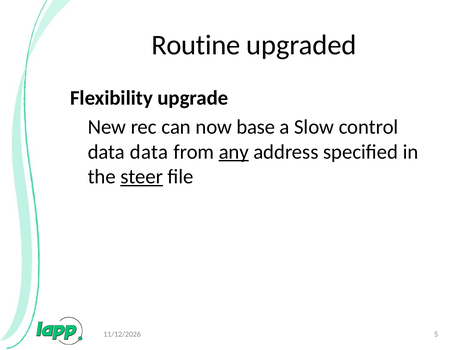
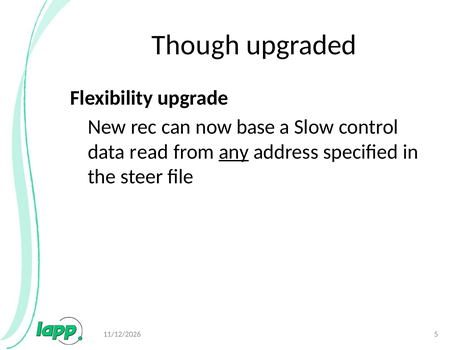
Routine: Routine -> Though (195, 45)
data data: data -> read (149, 152)
steer underline: present -> none (142, 176)
